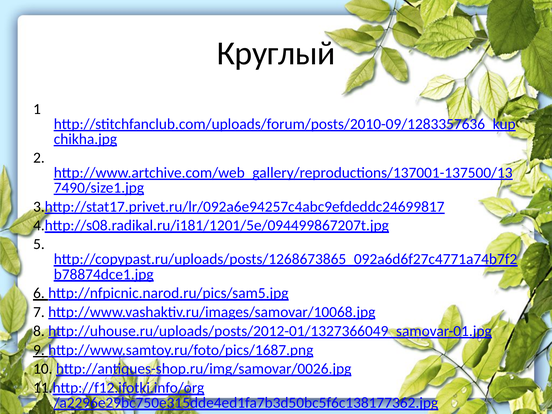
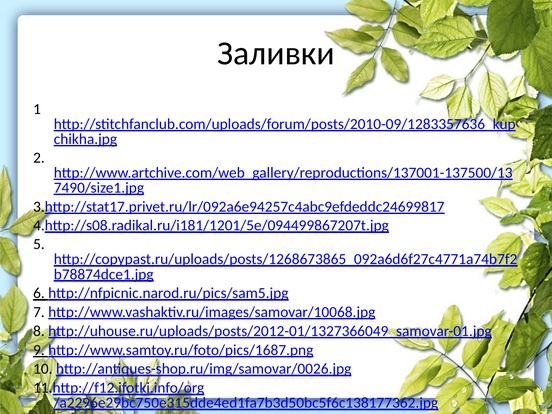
Круглый: Круглый -> Заливки (276, 53)
